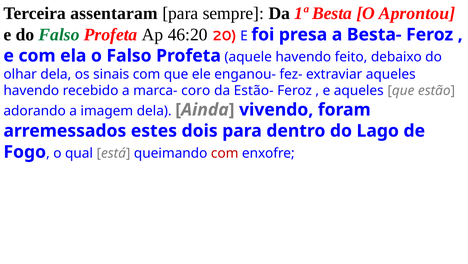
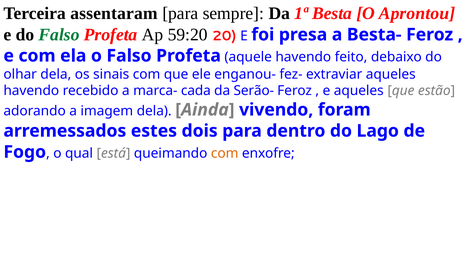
46:20: 46:20 -> 59:20 (188, 35)
coro: coro -> cada (196, 90)
Estão-: Estão- -> Serão- (254, 90)
com colour: red -> orange (225, 153)
